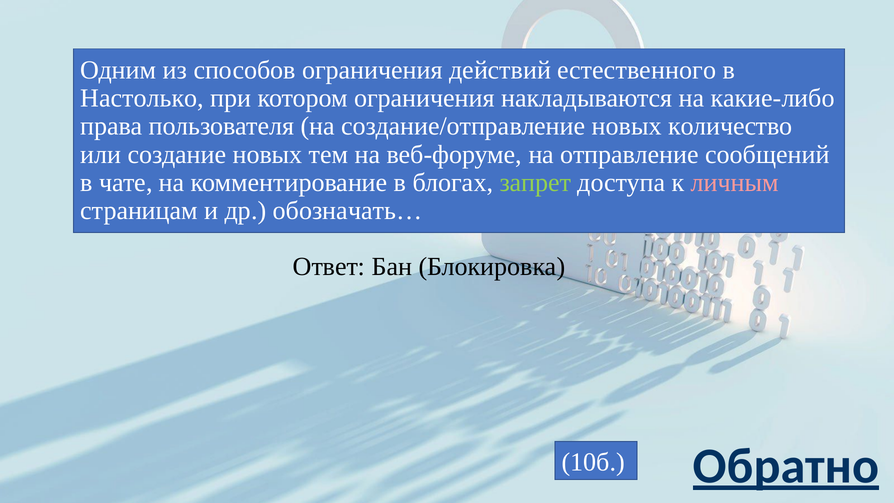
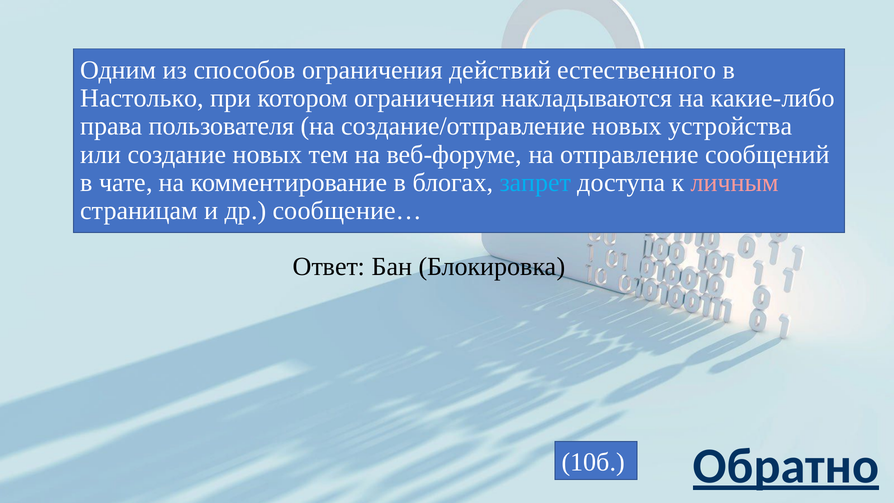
количество: количество -> устройства (730, 126)
запрет colour: light green -> light blue (535, 183)
обозначать…: обозначать… -> сообщение… (347, 211)
